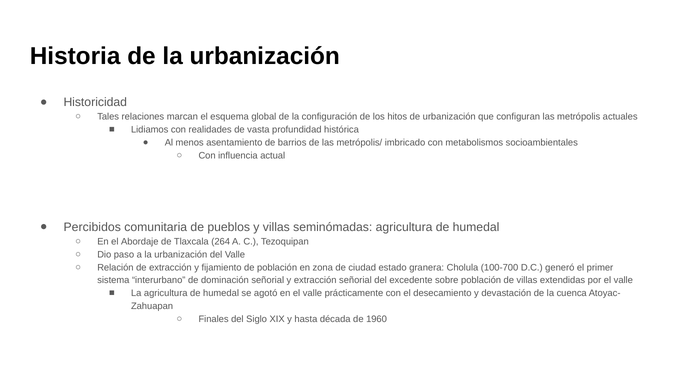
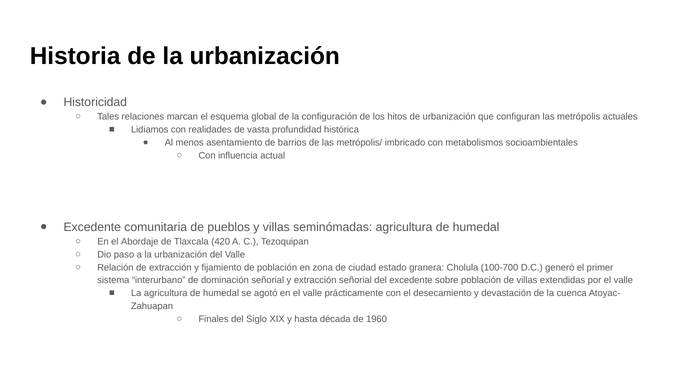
Percibidos: Percibidos -> Excedente (92, 227)
264: 264 -> 420 (221, 241)
